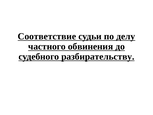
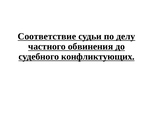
разбирательству: разбирательству -> конфликтующих (98, 56)
